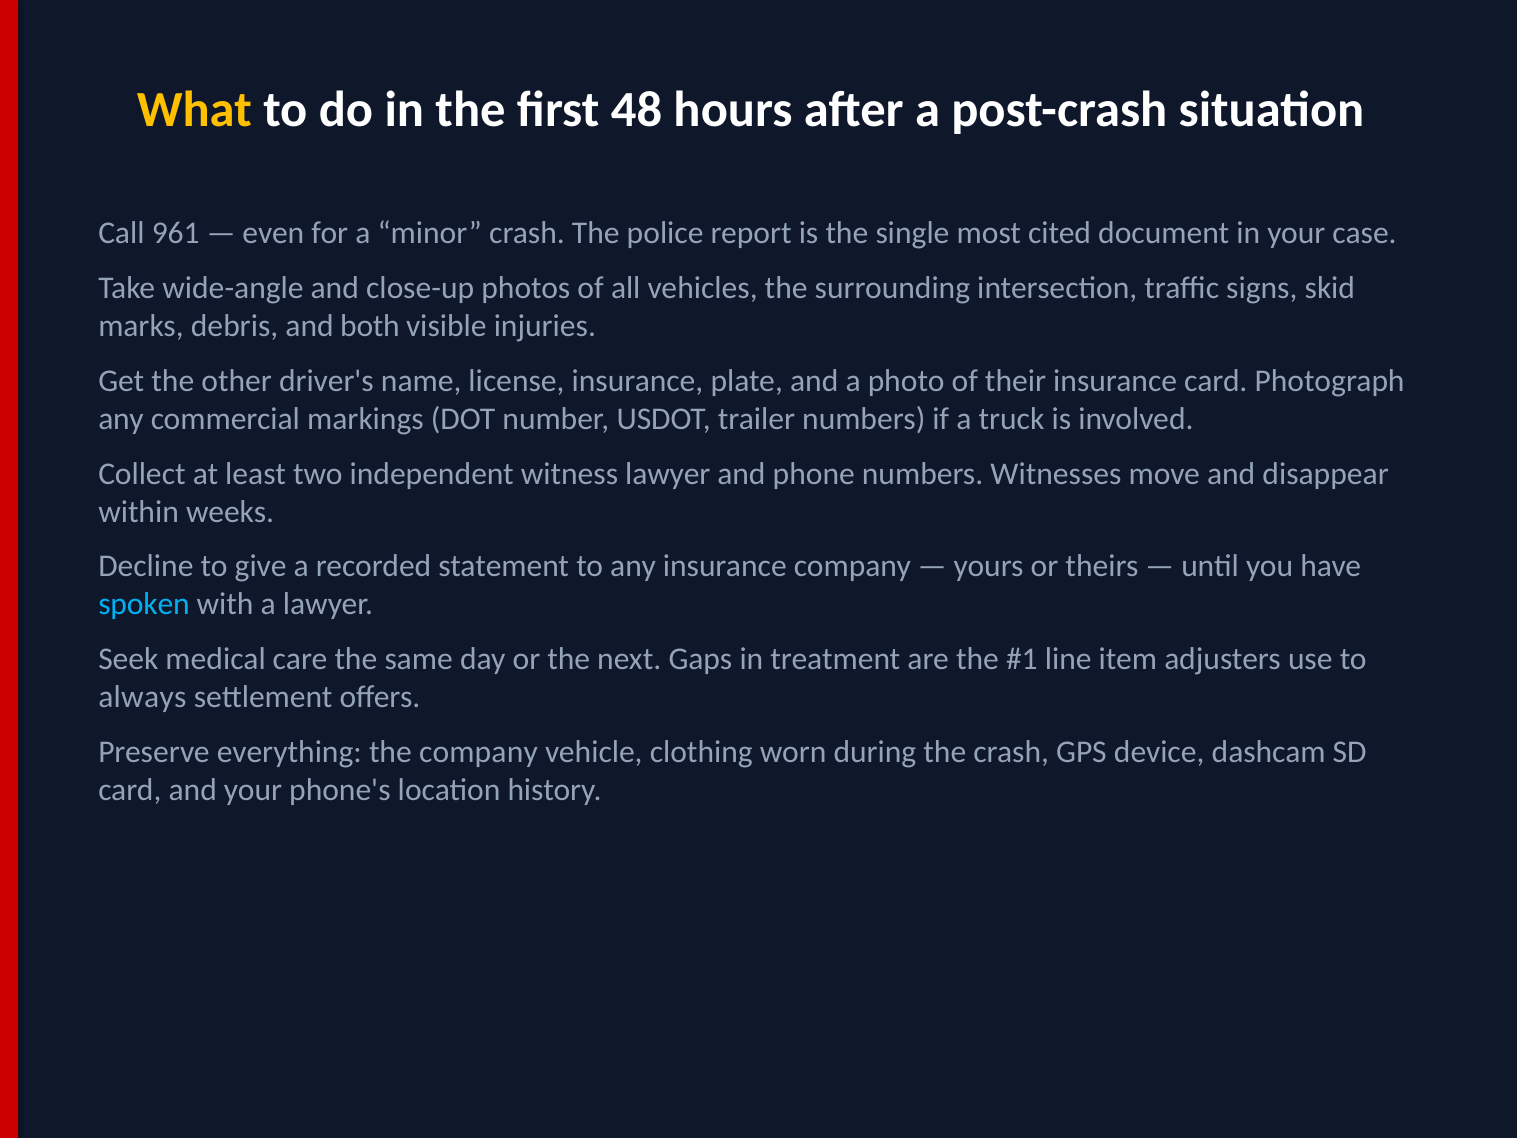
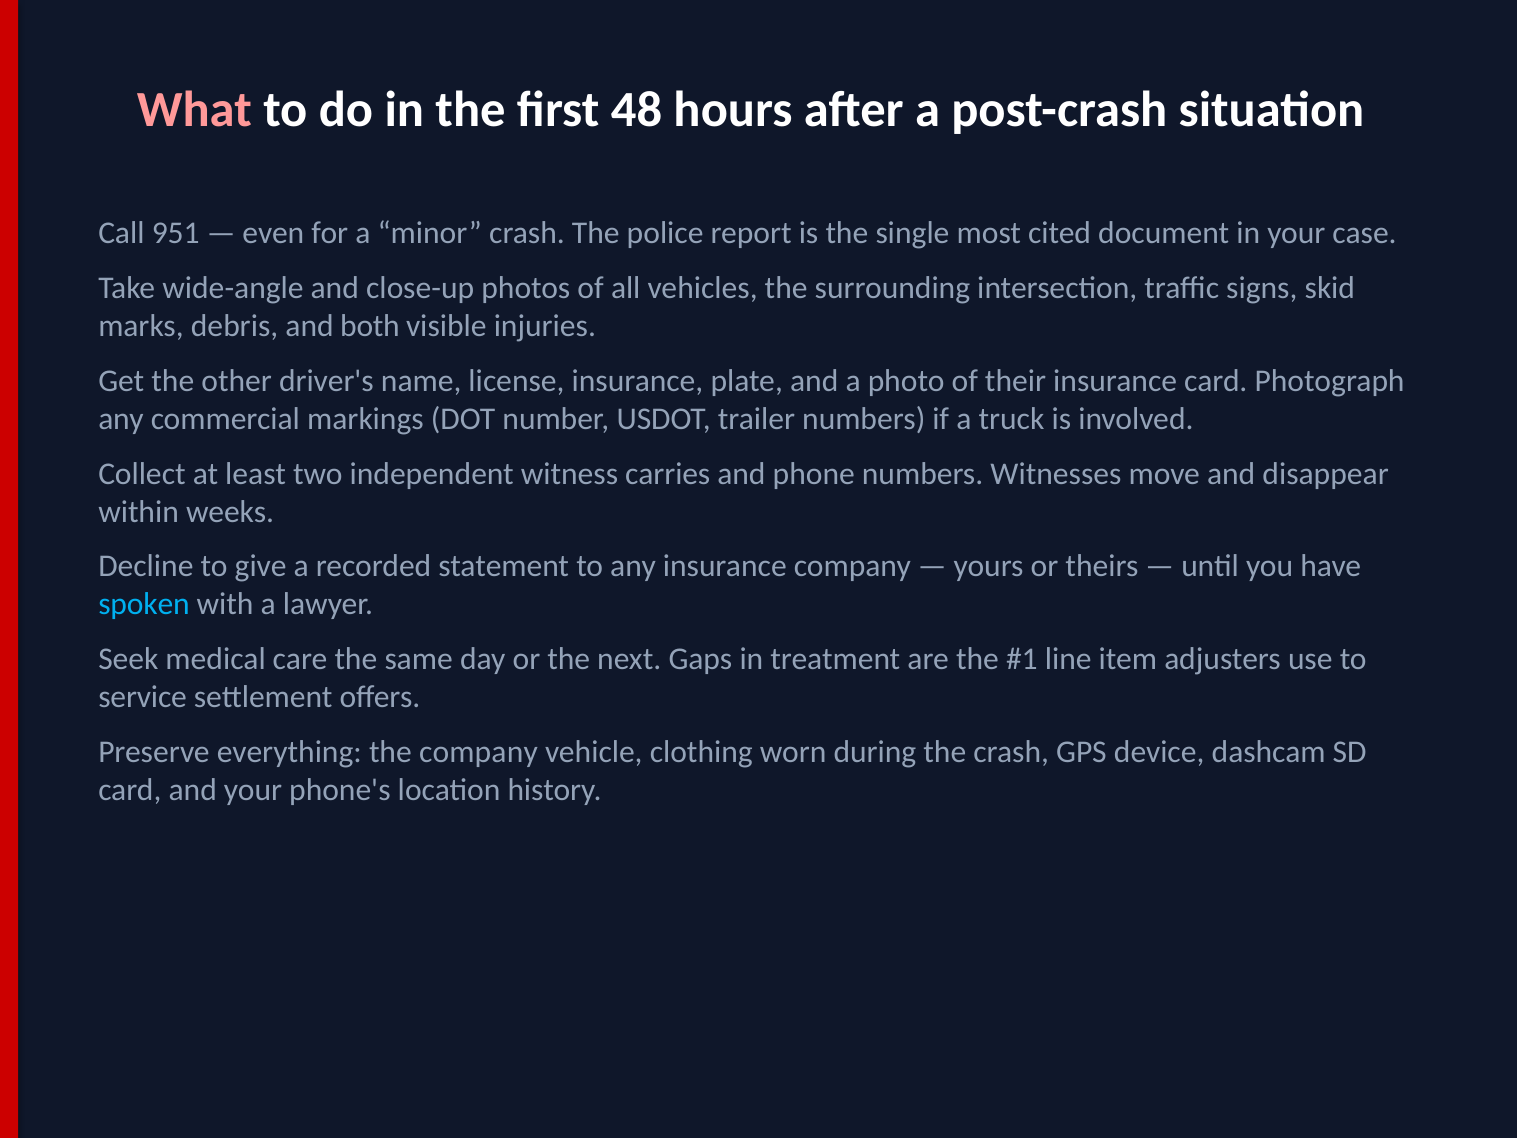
What colour: yellow -> pink (194, 110)
961: 961 -> 951 (176, 233)
witness lawyer: lawyer -> carries (668, 474)
always: always -> service (143, 697)
